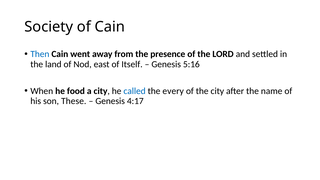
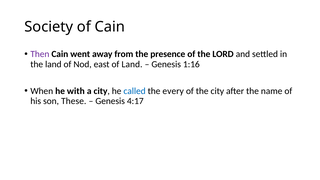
Then colour: blue -> purple (40, 54)
of Itself: Itself -> Land (132, 64)
5:16: 5:16 -> 1:16 (191, 64)
food: food -> with (76, 91)
